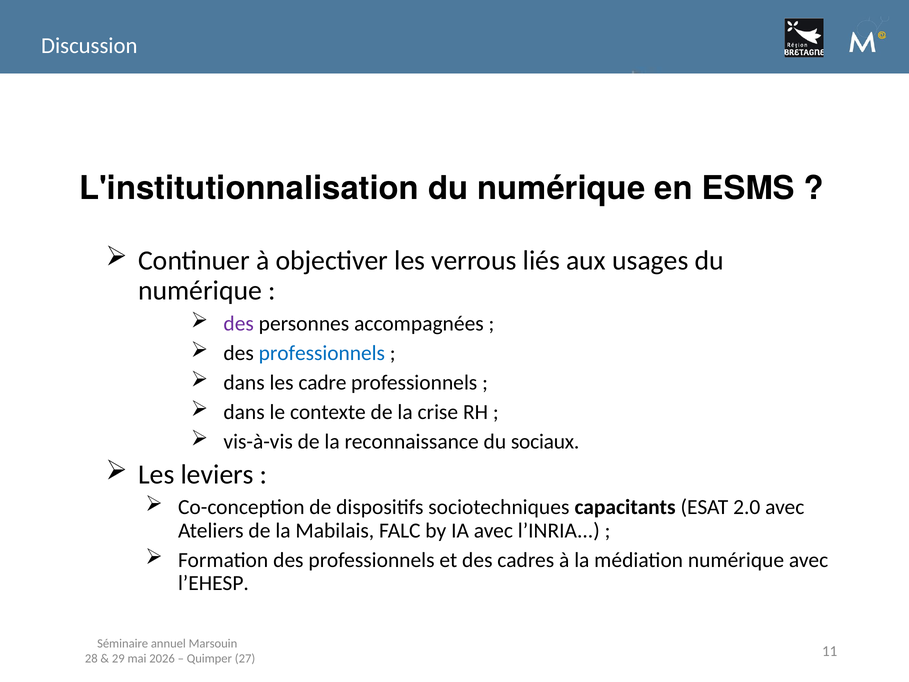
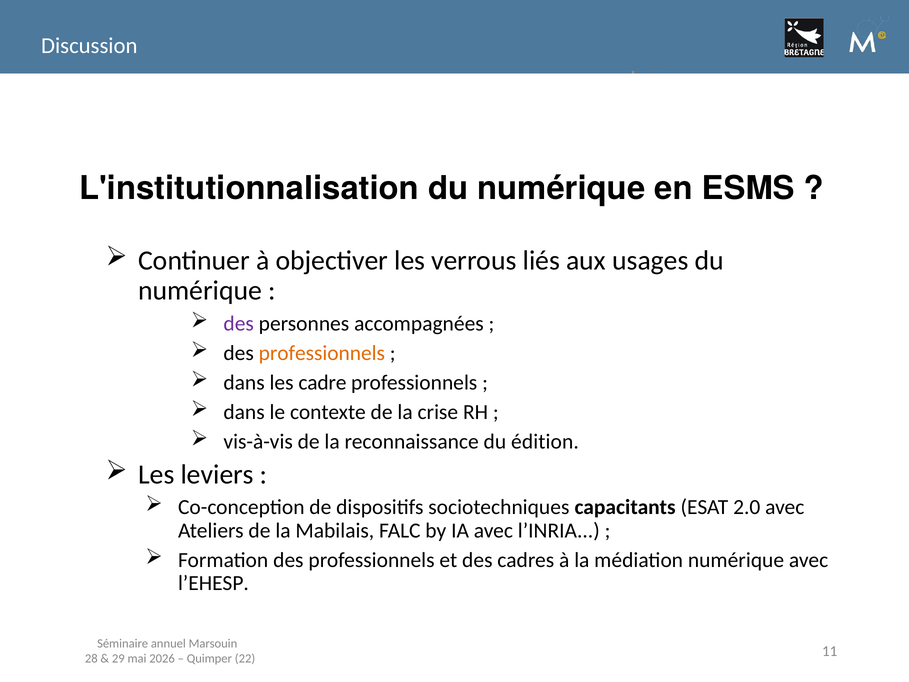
professionnels colour: blue -> orange (322, 353)
sociaux: sociaux -> édition (545, 441)
27: 27 -> 22 (245, 658)
